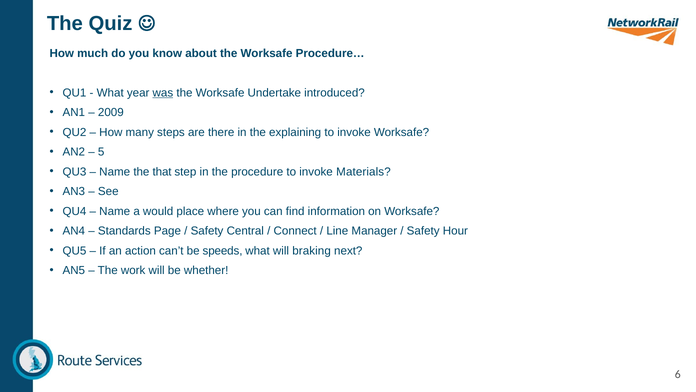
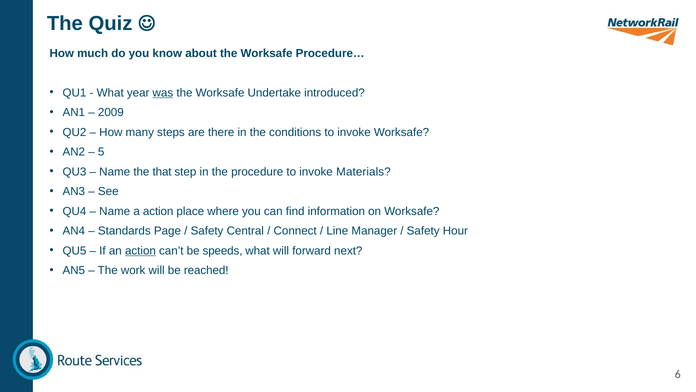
explaining: explaining -> conditions (295, 132)
a would: would -> action (158, 211)
action underline: none -> present (140, 250)
braking: braking -> forward (312, 250)
whether: whether -> reached (206, 270)
